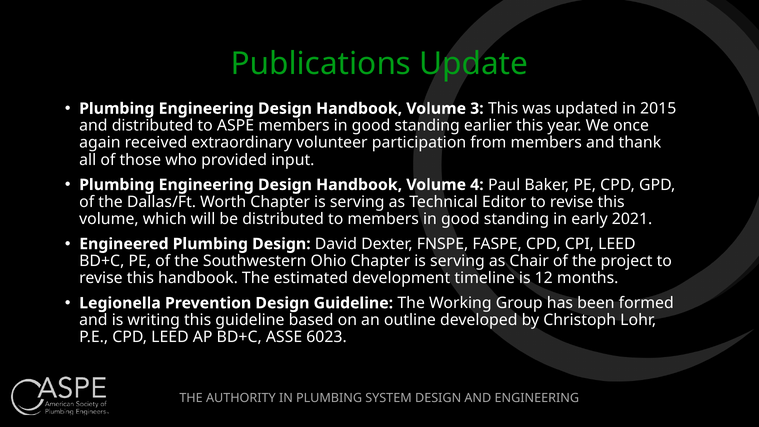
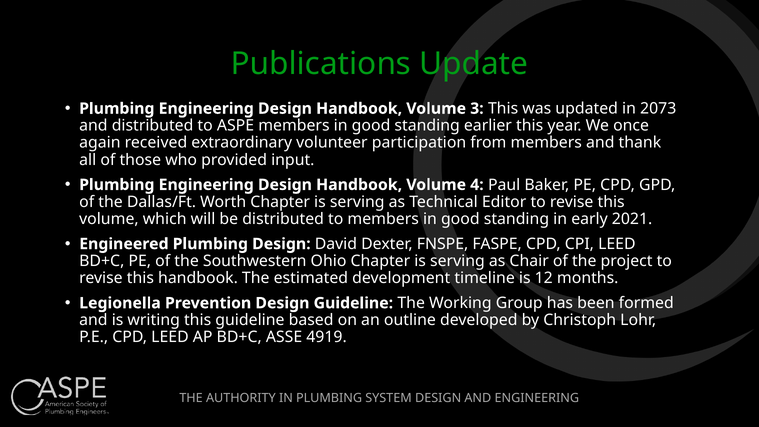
2015: 2015 -> 2073 (658, 109)
6023: 6023 -> 4919 (327, 337)
